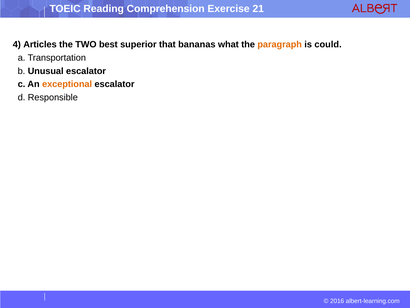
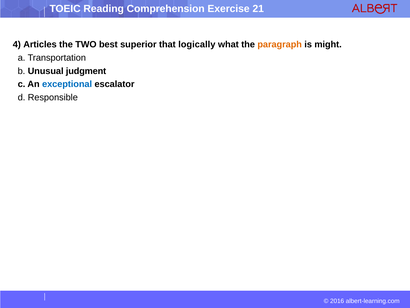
bananas: bananas -> logically (197, 45)
could: could -> might (328, 45)
Unusual escalator: escalator -> judgment (86, 71)
exceptional colour: orange -> blue (67, 84)
